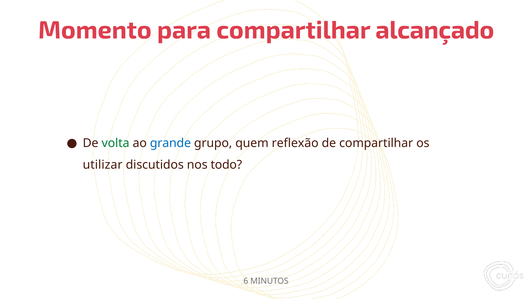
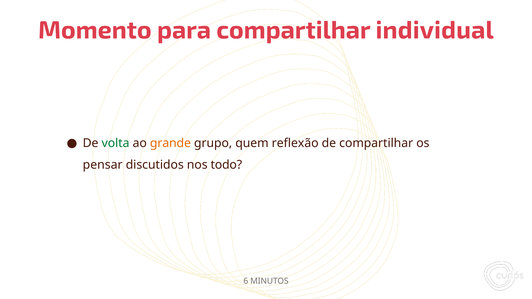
alcançado: alcançado -> individual (435, 30)
grande colour: blue -> orange (170, 143)
utilizar: utilizar -> pensar (103, 165)
